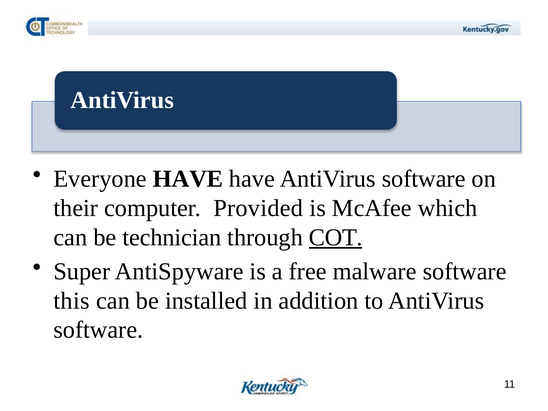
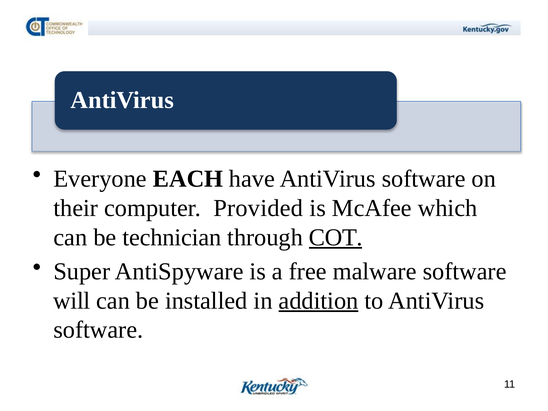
Everyone HAVE: HAVE -> EACH (188, 179)
this: this -> will (72, 301)
addition underline: none -> present (319, 301)
